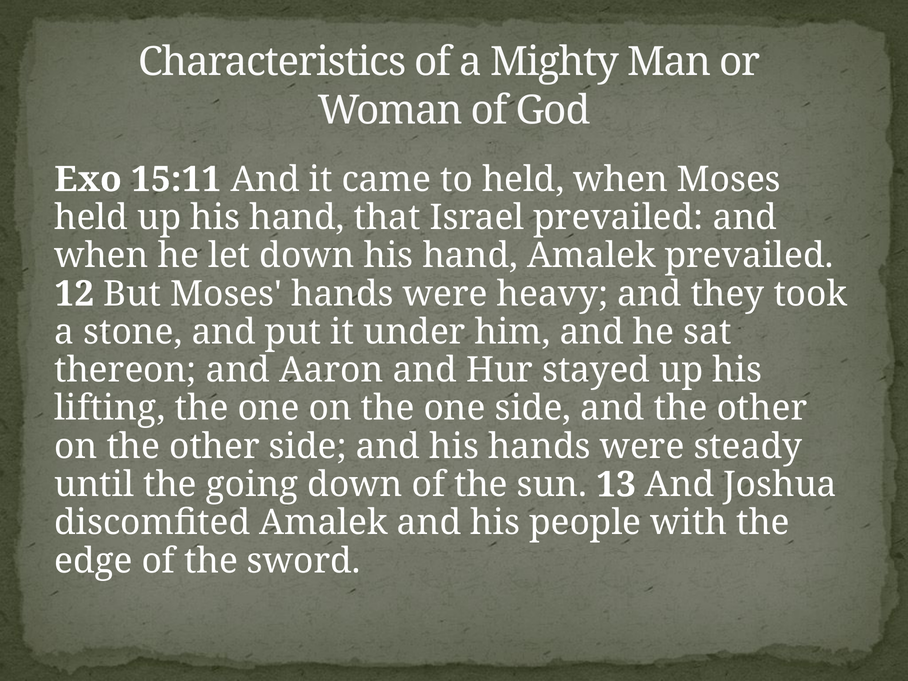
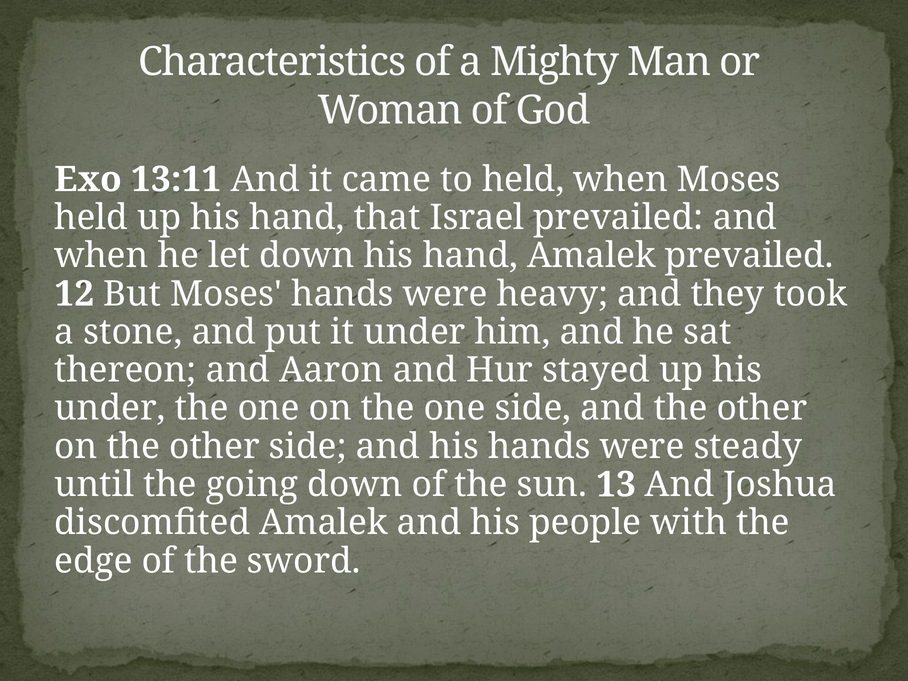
15:11: 15:11 -> 13:11 (176, 179)
lifting: lifting -> under (110, 408)
